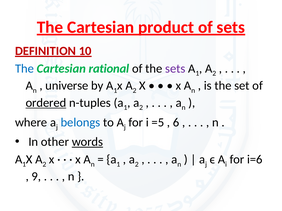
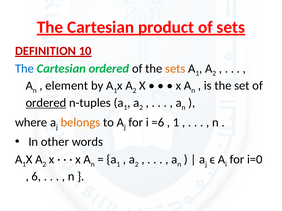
Cartesian rational: rational -> ordered (109, 69)
sets colour: purple -> orange (175, 69)
universe: universe -> element (67, 86)
belongs colour: blue -> orange (80, 123)
=5: =5 -> =6 (158, 123)
6: 6 -> 1 (176, 123)
words underline: present -> none (87, 142)
i=6: i=6 -> i=0 (255, 160)
9: 9 -> 6 (36, 177)
